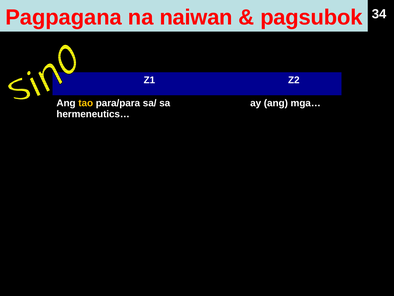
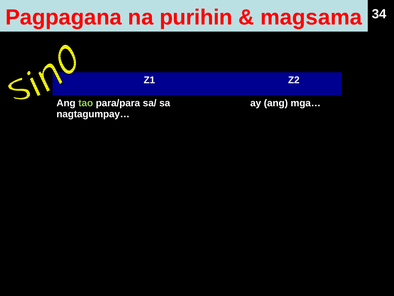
naiwan: naiwan -> purihin (196, 17)
pagsubok: pagsubok -> magsama (311, 17)
tao colour: yellow -> light green (86, 103)
hermeneutics…: hermeneutics… -> nagtagumpay… (93, 114)
